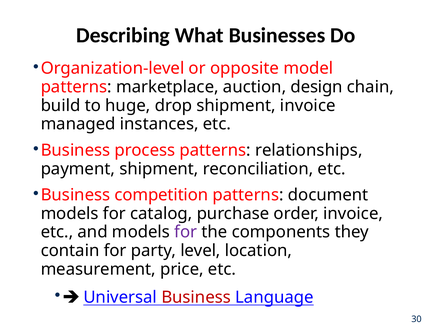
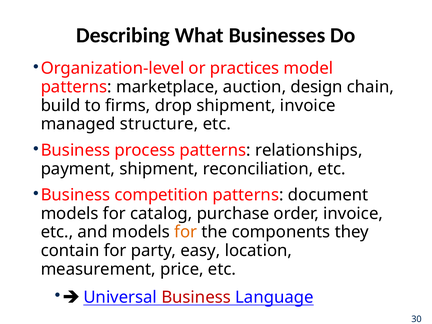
opposite: opposite -> practices (245, 68)
huge: huge -> firms (128, 106)
instances: instances -> structure (159, 124)
for colour: purple -> orange (186, 232)
level: level -> easy (200, 251)
